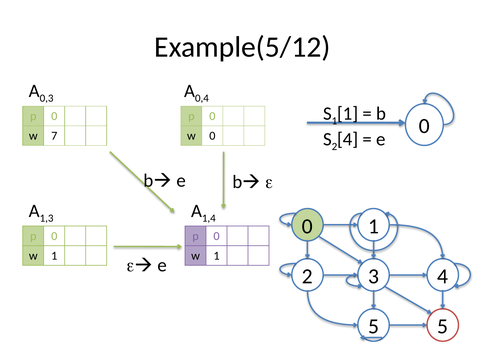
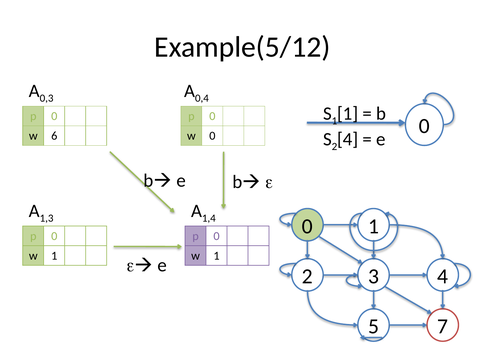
7: 7 -> 6 (54, 136)
5: 5 -> 7 (443, 326)
